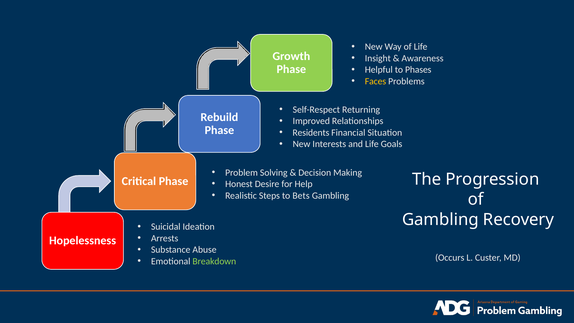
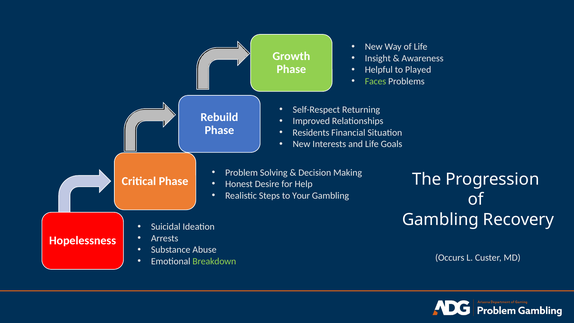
Phases: Phases -> Played (418, 70)
Faces colour: yellow -> light green (375, 81)
Bets: Bets -> Your (301, 195)
